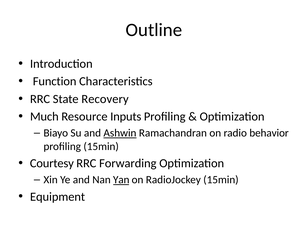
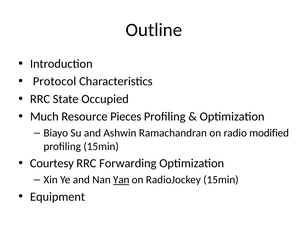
Function: Function -> Protocol (55, 81)
Recovery: Recovery -> Occupied (105, 99)
Inputs: Inputs -> Pieces (126, 117)
Ashwin underline: present -> none (120, 133)
behavior: behavior -> modified (269, 133)
